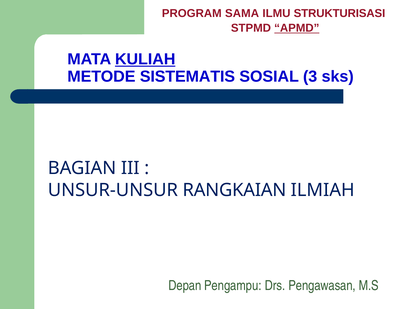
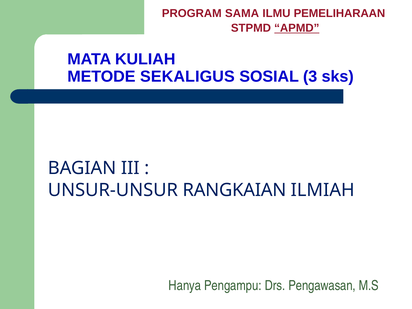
STRUKTURISASI: STRUKTURISASI -> PEMELIHARAAN (339, 13)
KULIAH underline: present -> none (145, 59)
SISTEMATIS: SISTEMATIS -> SEKALIGUS (187, 77)
Depan: Depan -> Hanya (185, 286)
